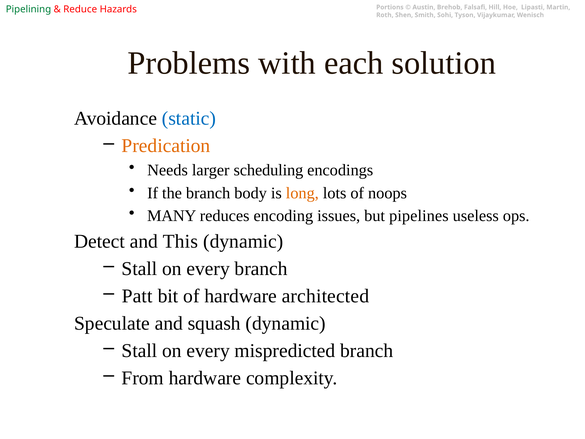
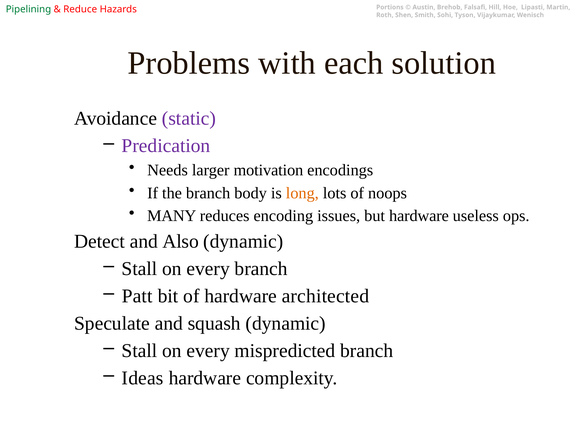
static colour: blue -> purple (189, 118)
Predication colour: orange -> purple (166, 146)
scheduling: scheduling -> motivation (268, 170)
but pipelines: pipelines -> hardware (419, 216)
This: This -> Also (181, 241)
From: From -> Ideas (143, 378)
